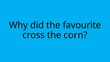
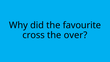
corn: corn -> over (76, 35)
